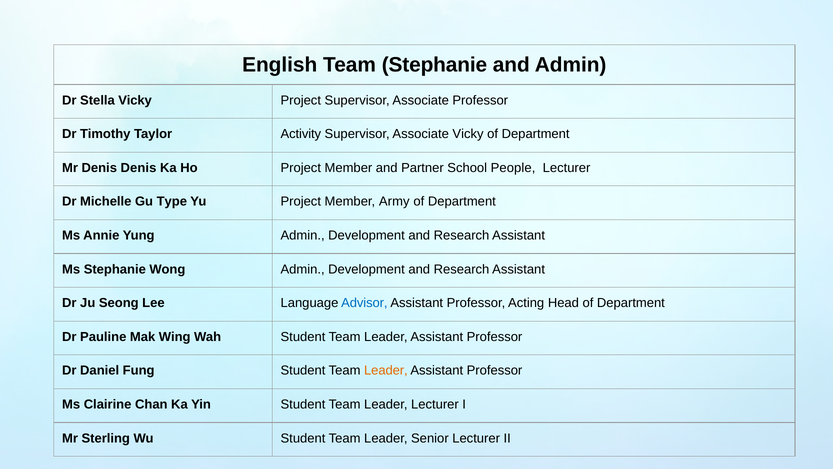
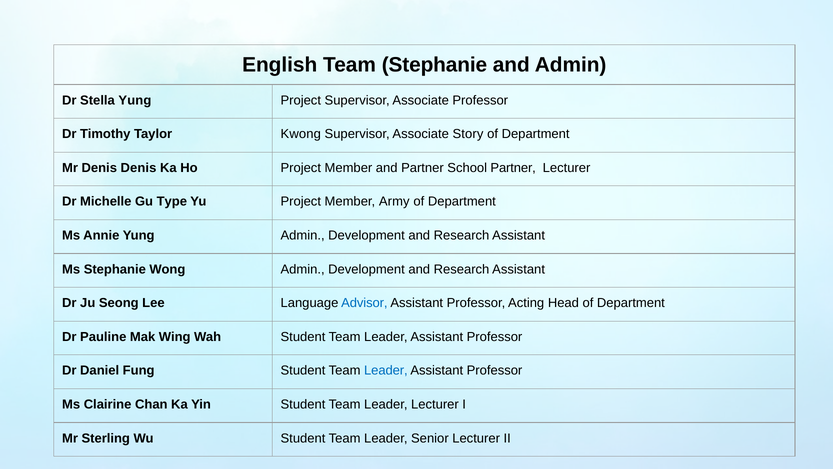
Stella Vicky: Vicky -> Yung (135, 100)
Activity: Activity -> Kwong (301, 134)
Associate Vicky: Vicky -> Story (468, 134)
School People: People -> Partner (513, 168)
Leader colour: orange -> blue (386, 370)
